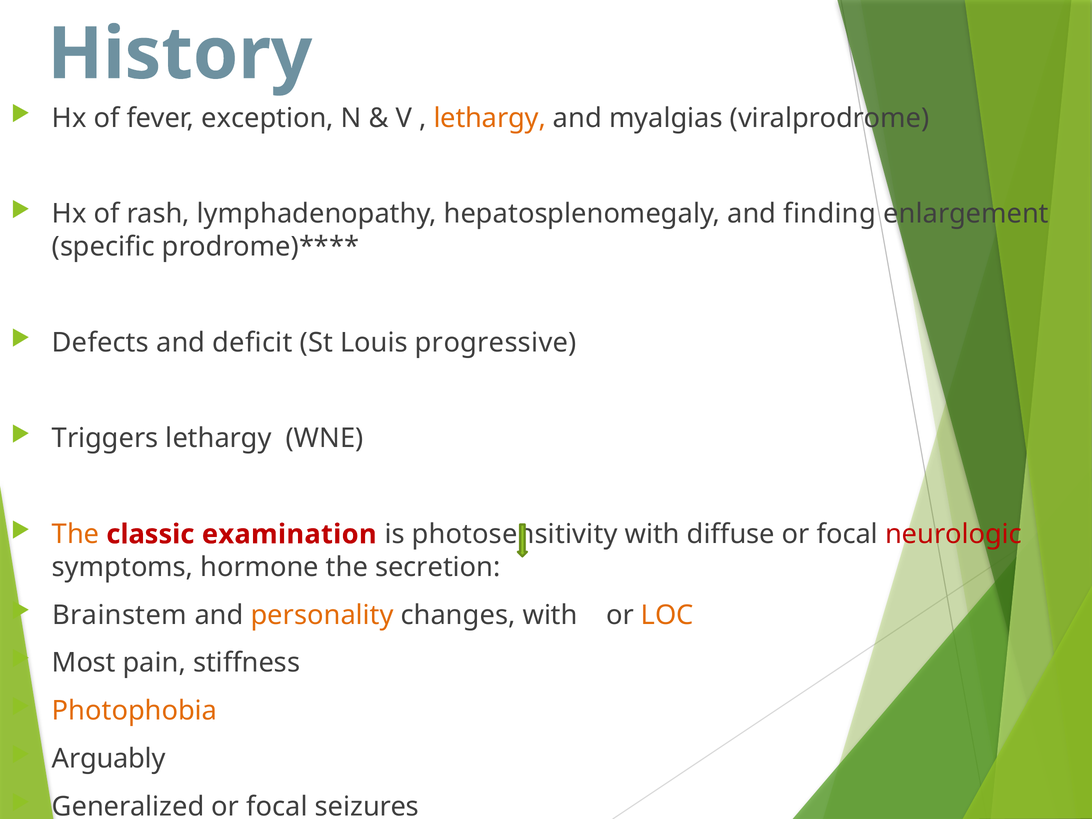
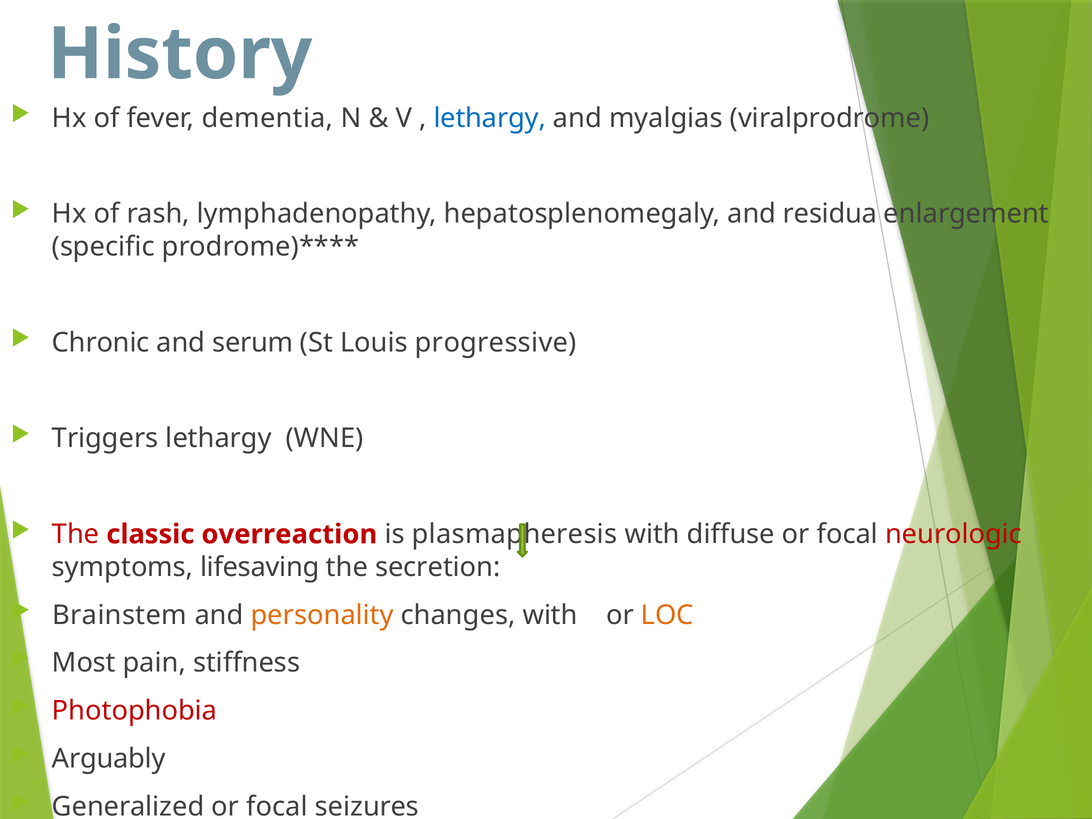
exception: exception -> dementia (267, 118)
lethargy colour: orange -> blue (490, 118)
finding: finding -> residua (830, 214)
Defects: Defects -> Chronic (101, 343)
deficit: deficit -> serum (253, 343)
The colour: orange -> red (76, 534)
examination: examination -> overreaction (289, 534)
photosensitivity: photosensitivity -> plasmapheresis (515, 534)
hormone: hormone -> lifesaving (260, 567)
Photophobia colour: orange -> red (135, 711)
